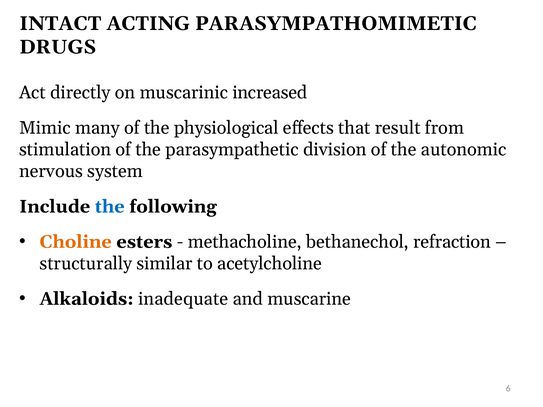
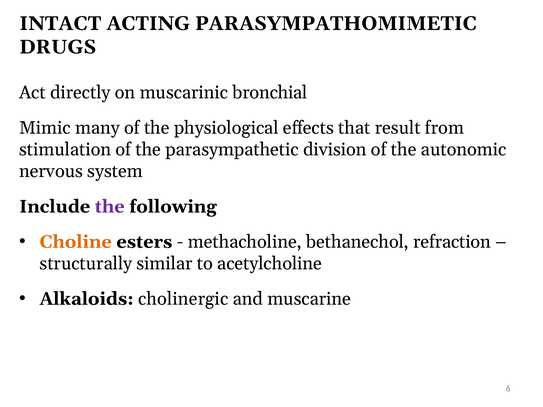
increased: increased -> bronchial (270, 93)
the colour: blue -> purple (110, 207)
inadequate: inadequate -> cholinergic (183, 299)
